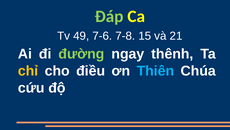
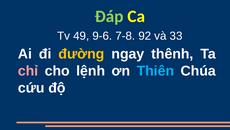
7-6: 7-6 -> 9-6 (102, 36)
15: 15 -> 92 (145, 36)
21: 21 -> 33 (176, 36)
đường colour: light green -> yellow (81, 54)
chỉ colour: yellow -> pink (28, 71)
điều: điều -> lệnh (91, 71)
